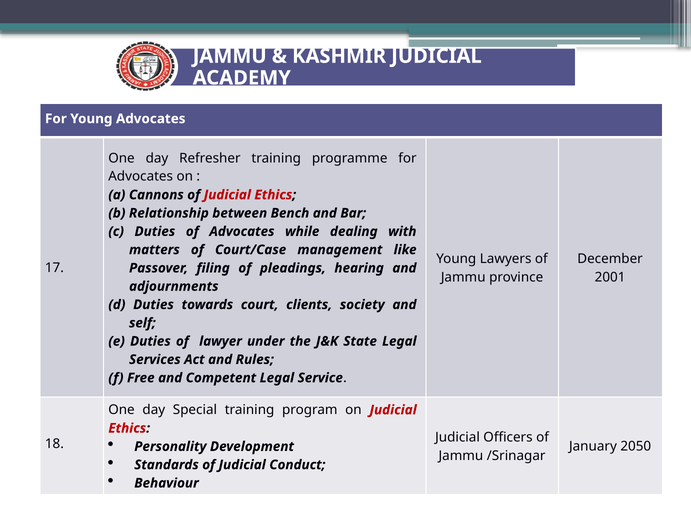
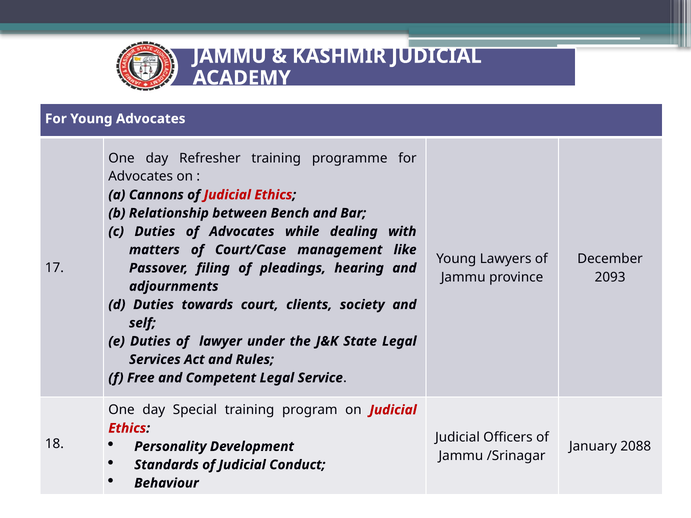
2001: 2001 -> 2093 (610, 277)
2050: 2050 -> 2088 (636, 447)
